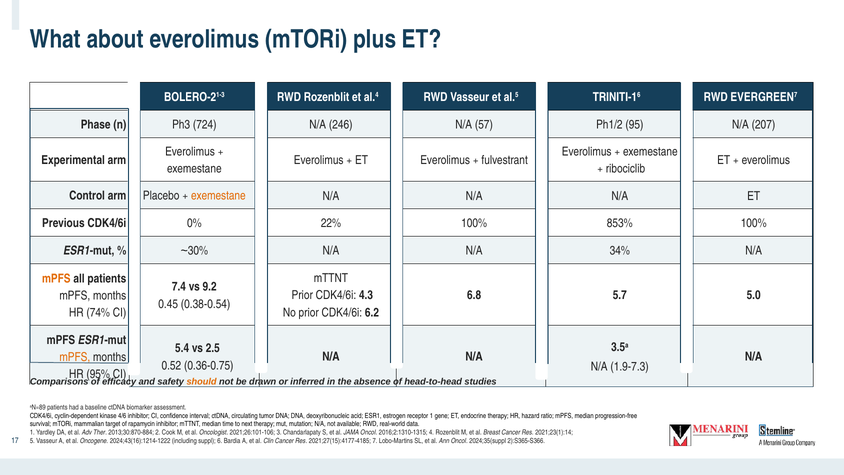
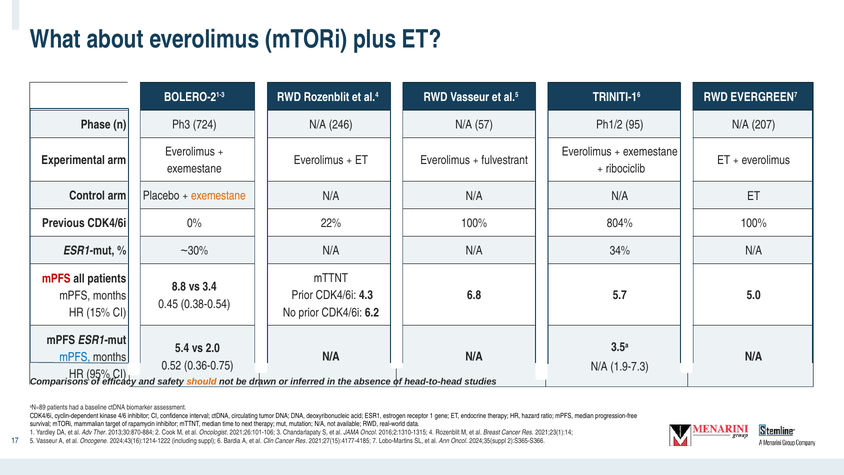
853%: 853% -> 804% (620, 223)
mPFS colour: orange -> red (56, 278)
7.4: 7.4 -> 8.8 (179, 287)
9.2: 9.2 -> 3.4 (210, 287)
74%: 74% -> 15% (98, 312)
2.5: 2.5 -> 2.0 (213, 348)
mPFS colour: orange -> blue (75, 357)
